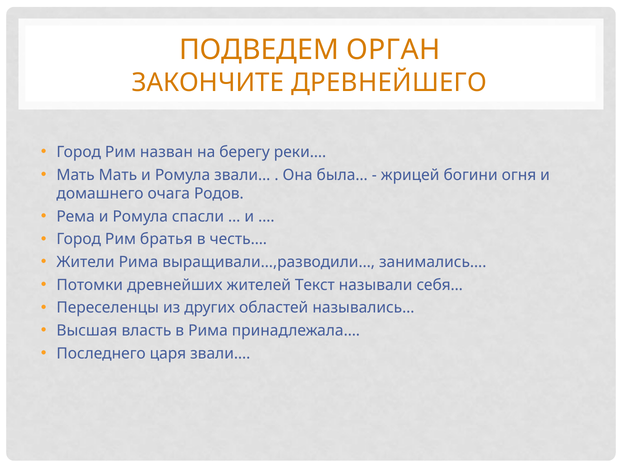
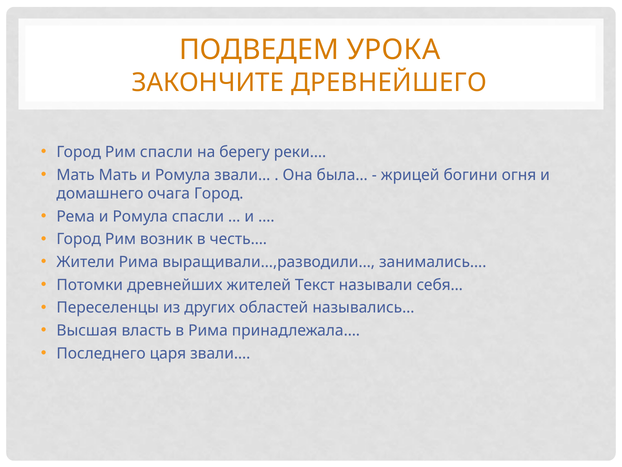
ОРГАН: ОРГАН -> УРОКА (393, 50)
Рим назван: назван -> спасли (166, 152)
очага Родов: Родов -> Город (219, 193)
братья: братья -> возник (166, 239)
